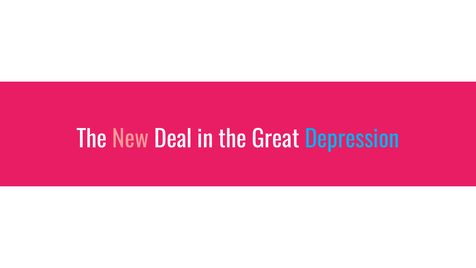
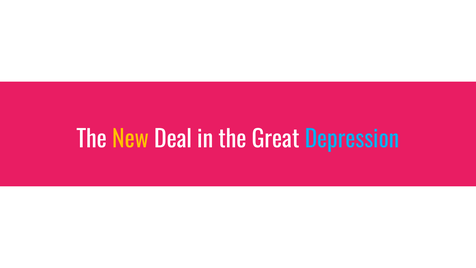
New colour: pink -> yellow (130, 139)
